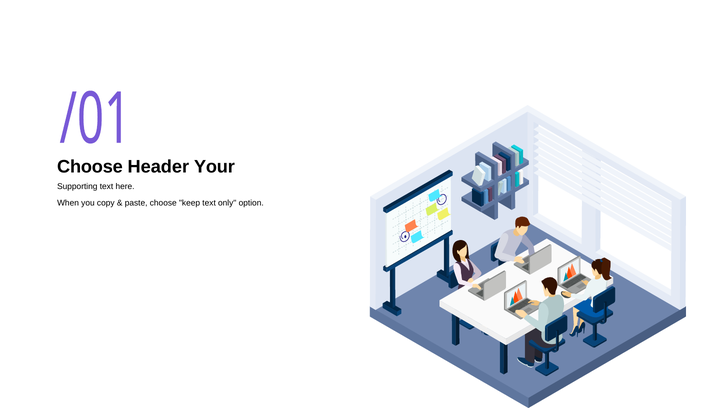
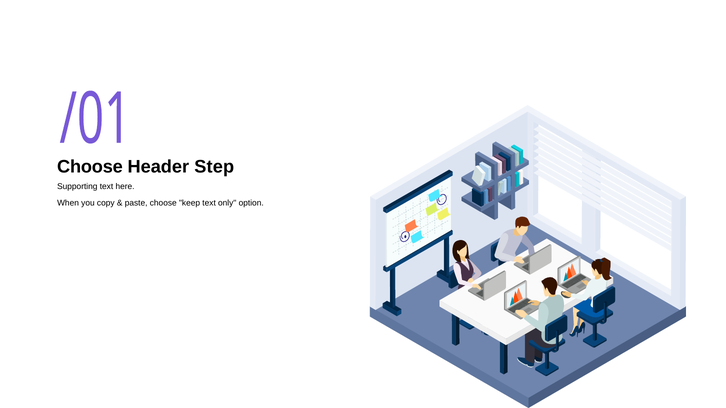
Your: Your -> Step (214, 167)
